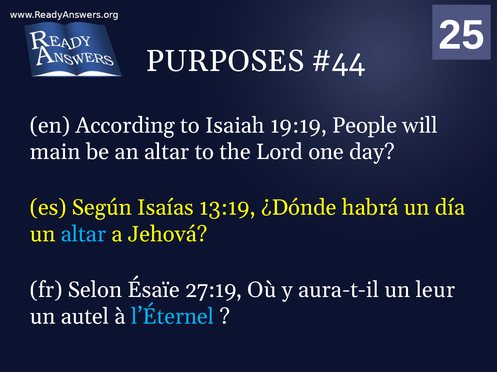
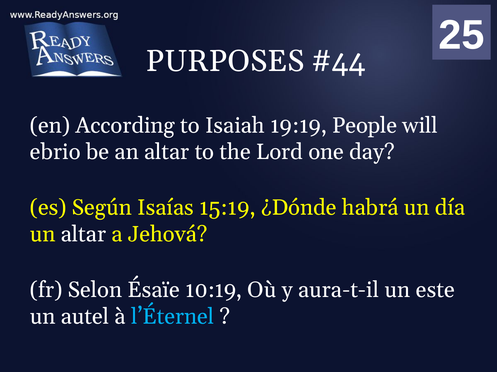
main: main -> ebrio (55, 152)
13:19: 13:19 -> 15:19 (227, 208)
altar colour: light blue -> white (83, 235)
27:19: 27:19 -> 10:19 (214, 291)
leur: leur -> este (435, 291)
